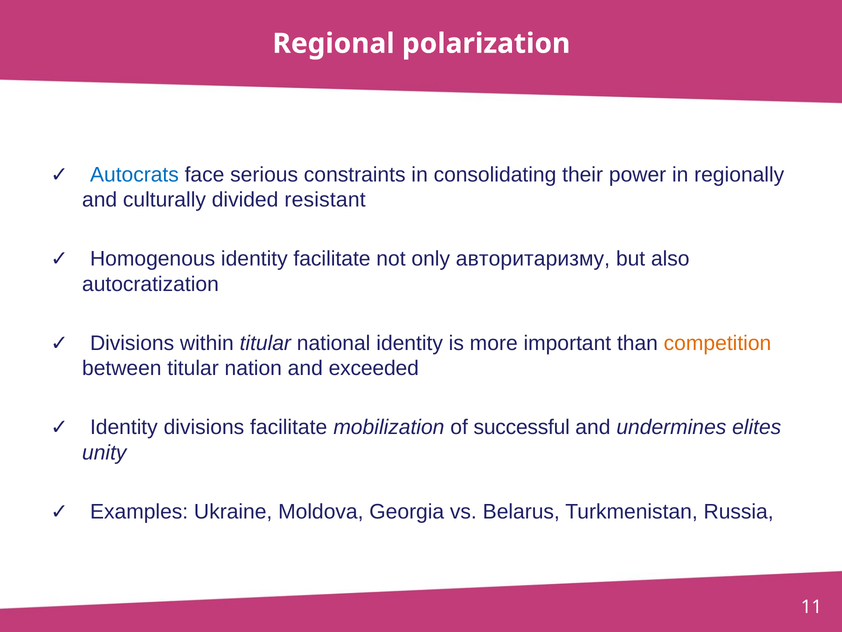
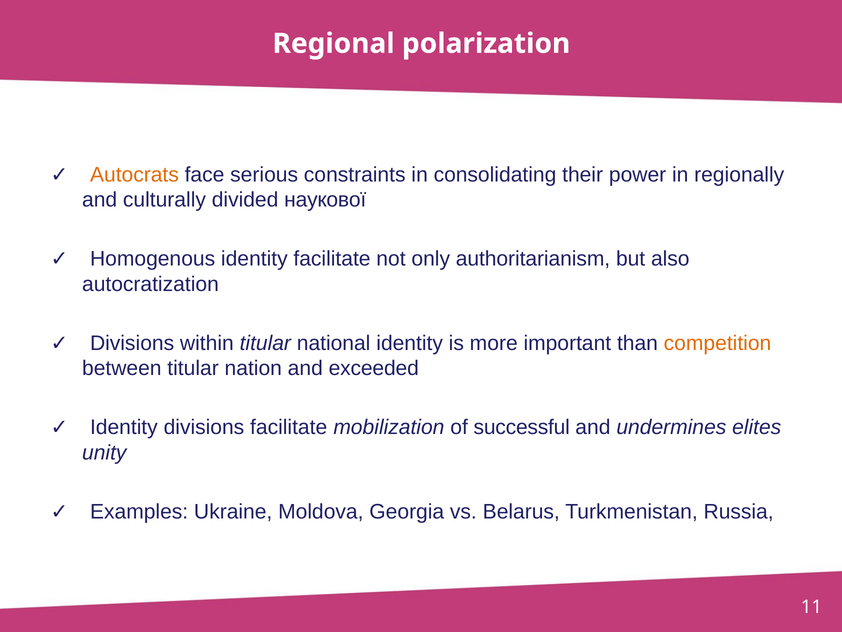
Autocrats colour: blue -> orange (134, 175)
resistant: resistant -> наукової (325, 200)
авторитаризму: авторитаризму -> authoritarianism (533, 259)
